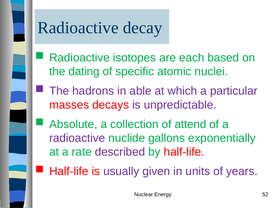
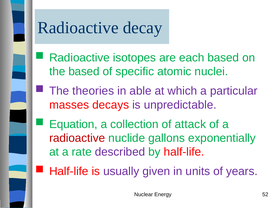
the dating: dating -> based (84, 72)
hadrons: hadrons -> theories (93, 91)
Absolute: Absolute -> Equation (73, 125)
attend: attend -> attack (190, 125)
radioactive colour: purple -> red (77, 138)
